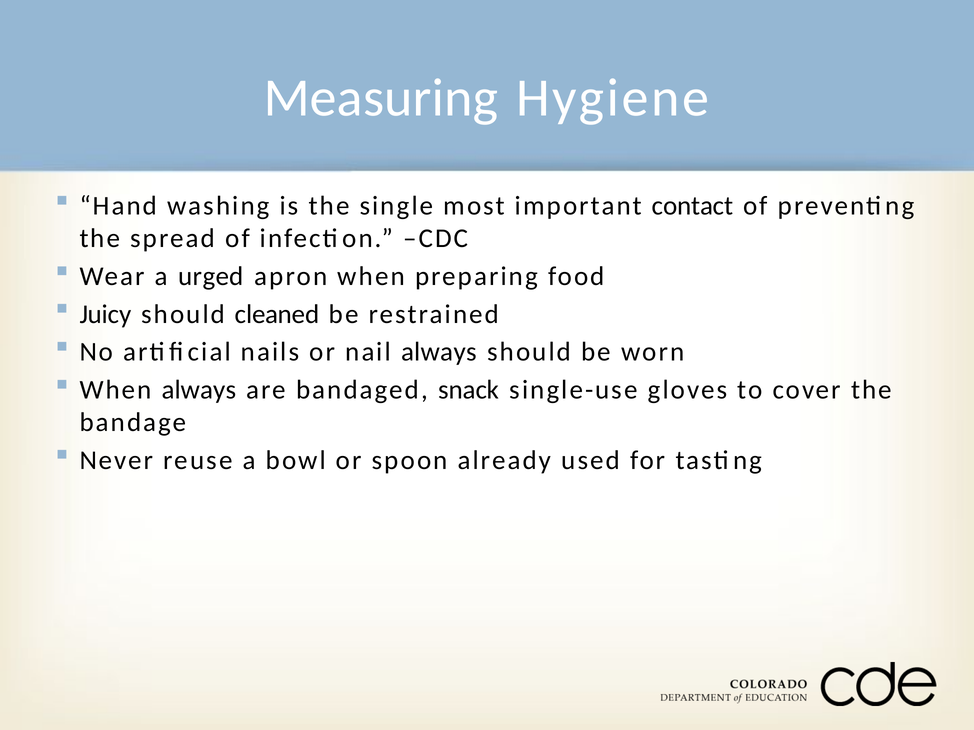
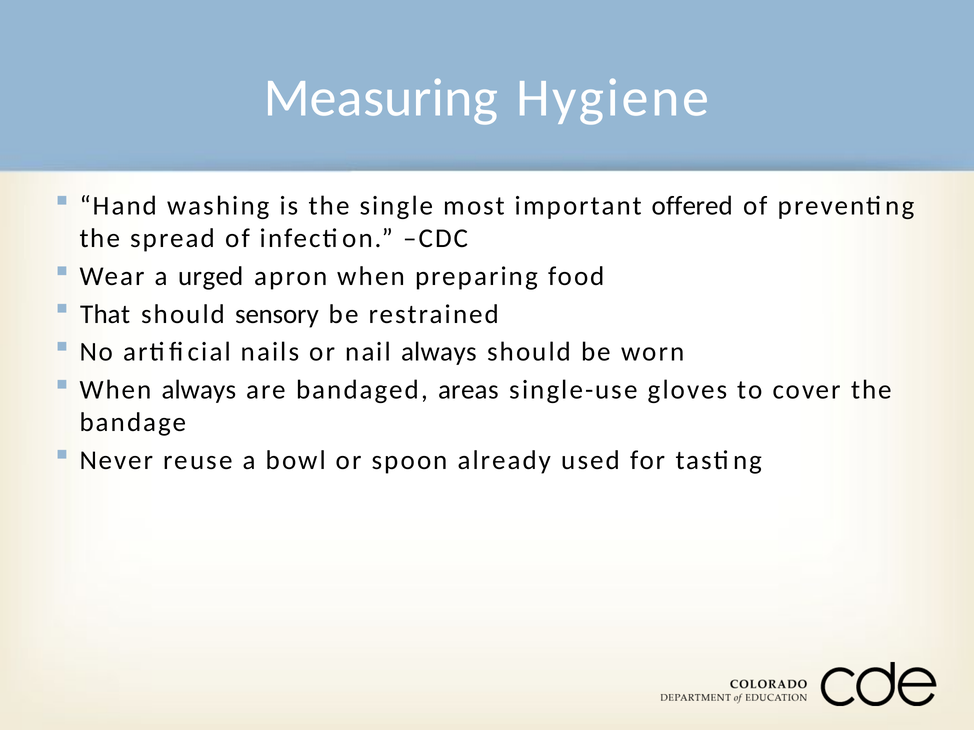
contact: contact -> offered (692, 206)
Juicy: Juicy -> That (105, 314)
cleaned: cleaned -> sensory (277, 314)
snack: snack -> areas (468, 390)
